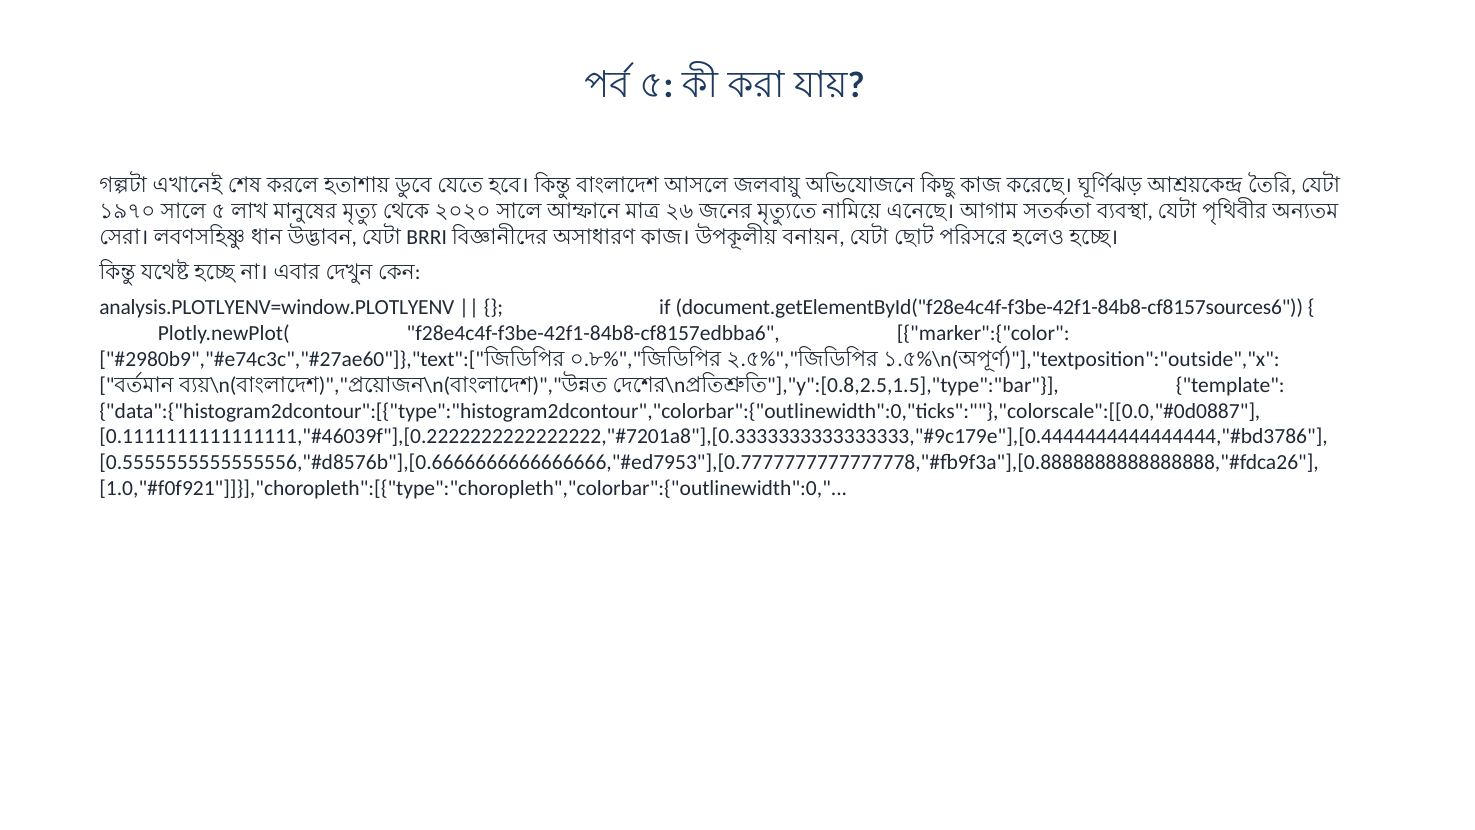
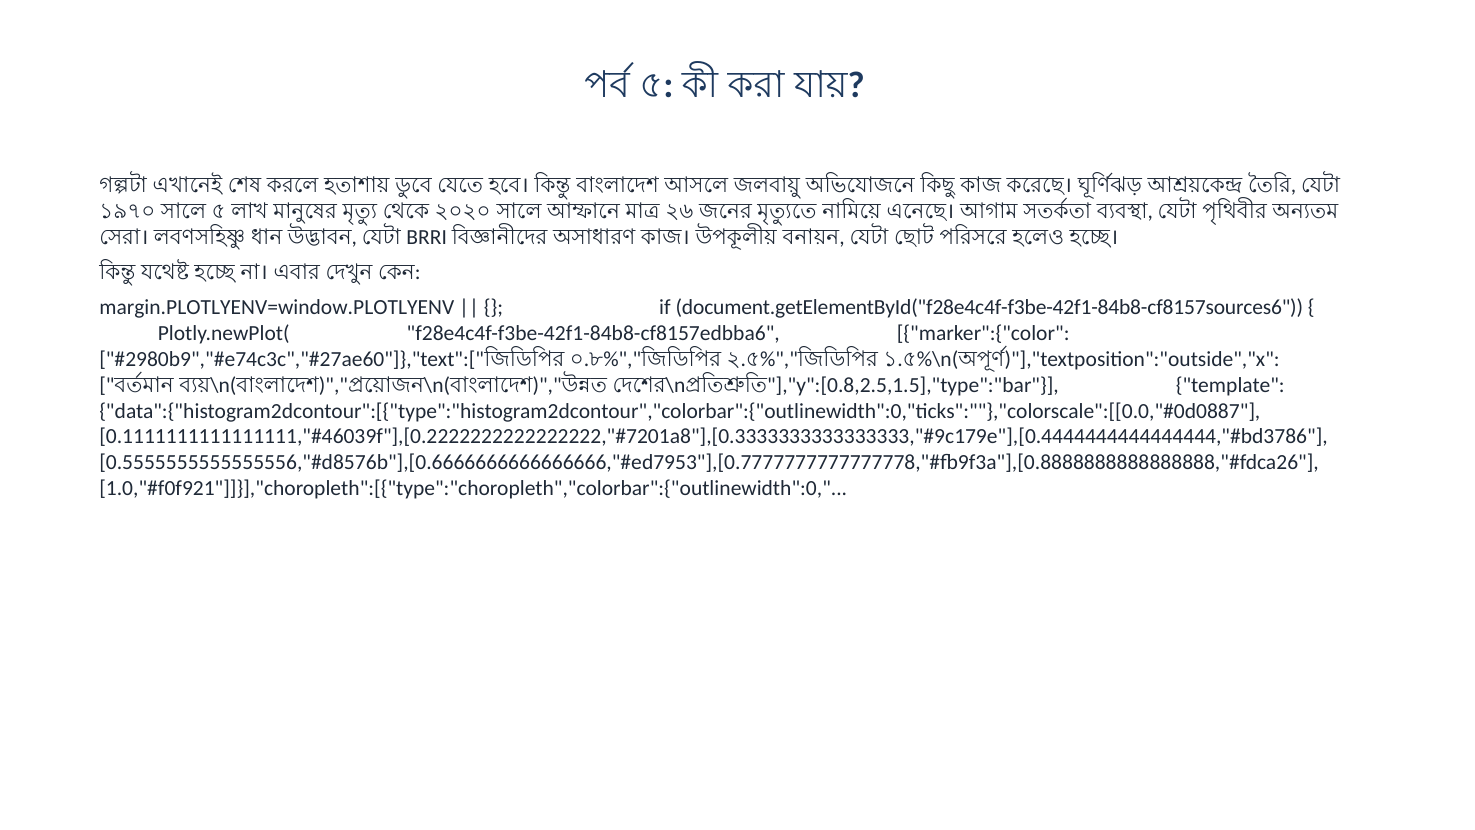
analysis.PLOTLYENV=window.PLOTLYENV: analysis.PLOTLYENV=window.PLOTLYENV -> margin.PLOTLYENV=window.PLOTLYENV (277, 308)
